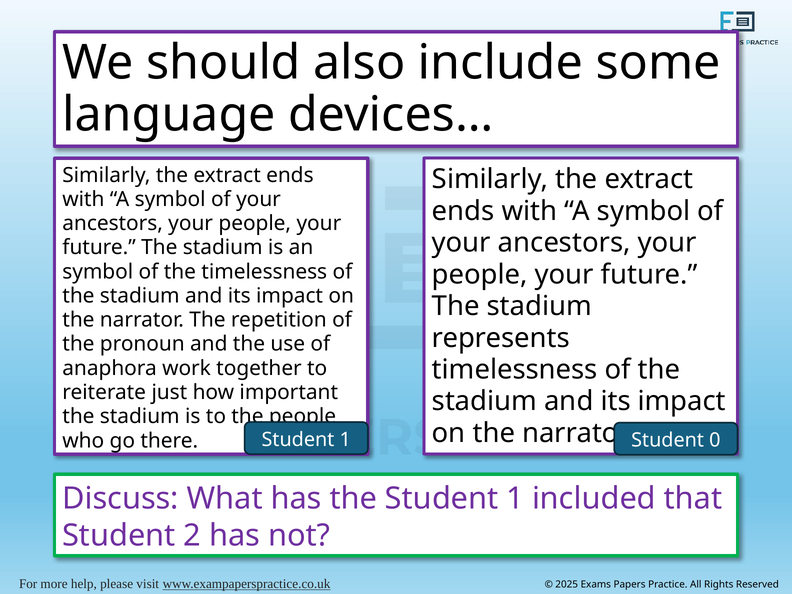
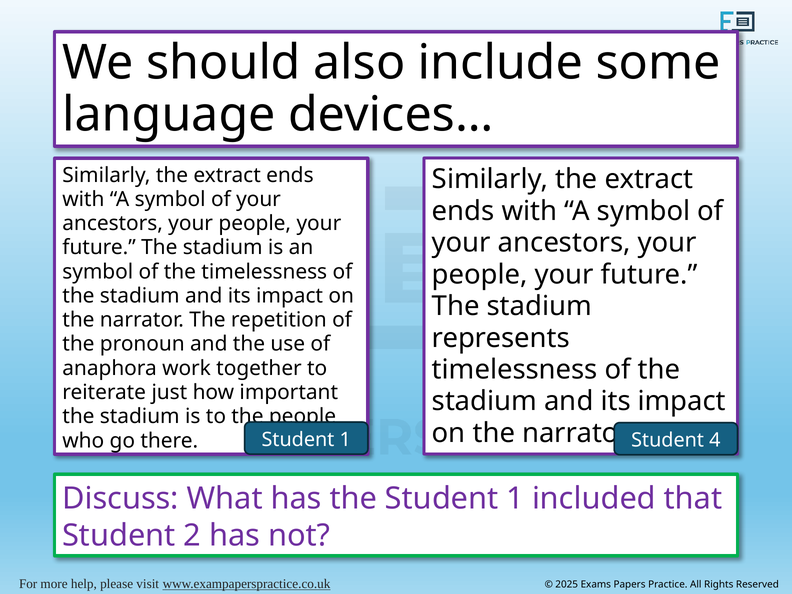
0: 0 -> 4 (715, 440)
